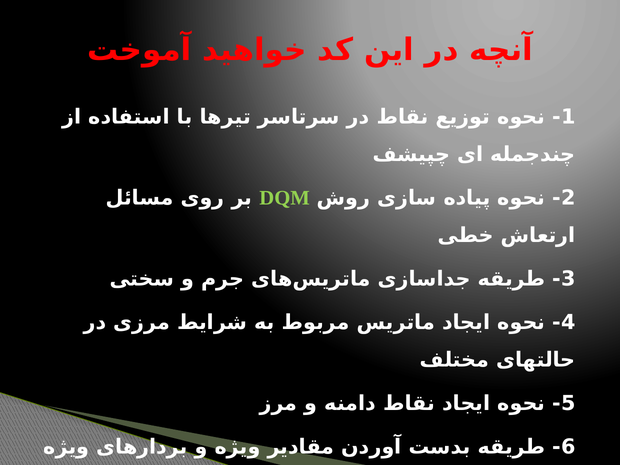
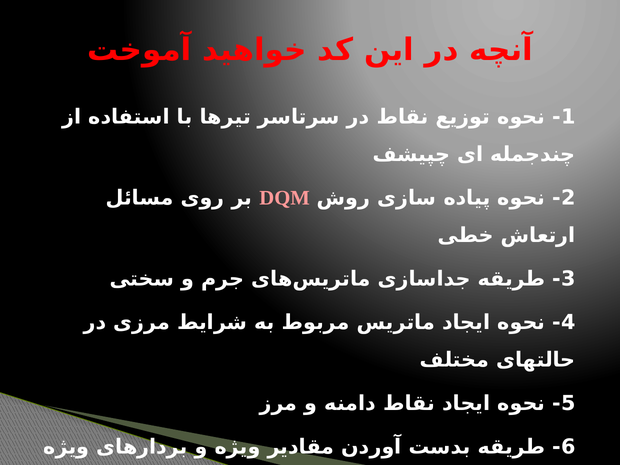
DQM colour: light green -> pink (285, 198)
